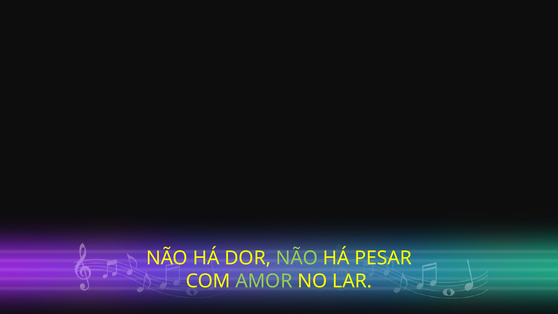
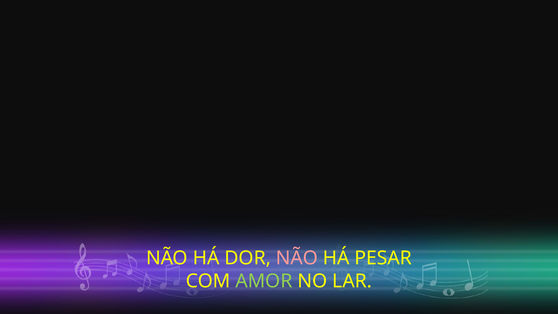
NÃO colour: light green -> pink (297, 258)
